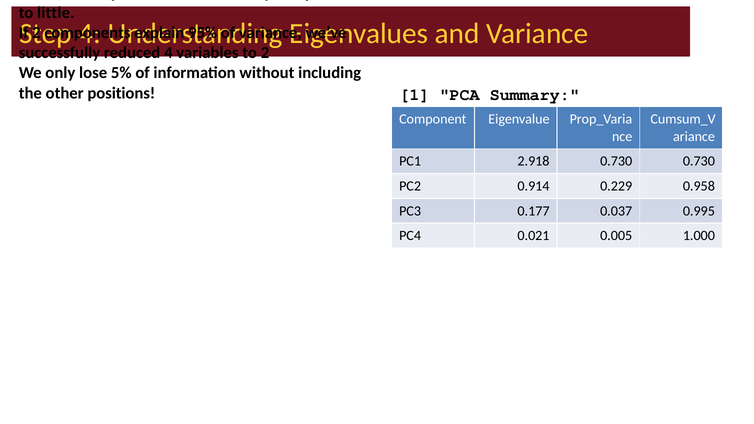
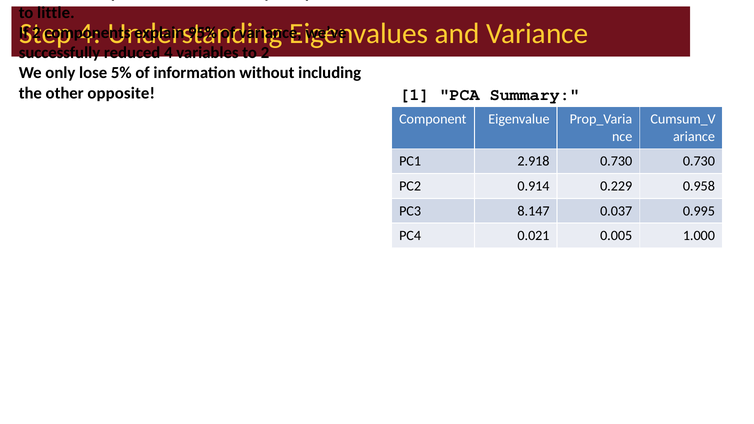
positions: positions -> opposite (121, 93)
0.177: 0.177 -> 8.147 (534, 211)
